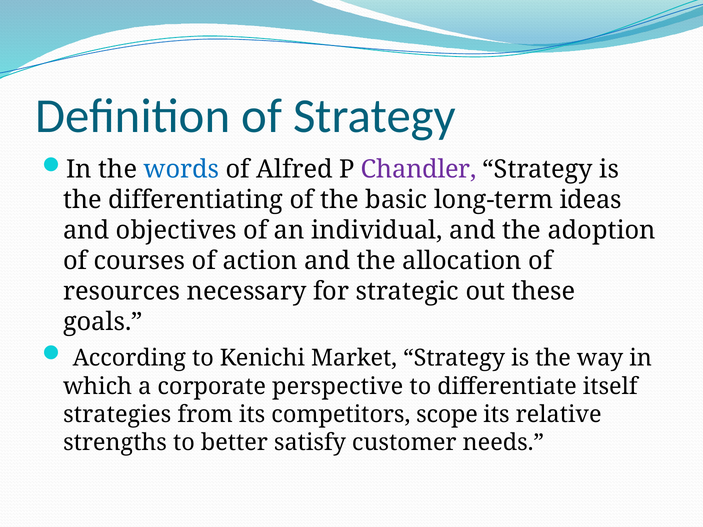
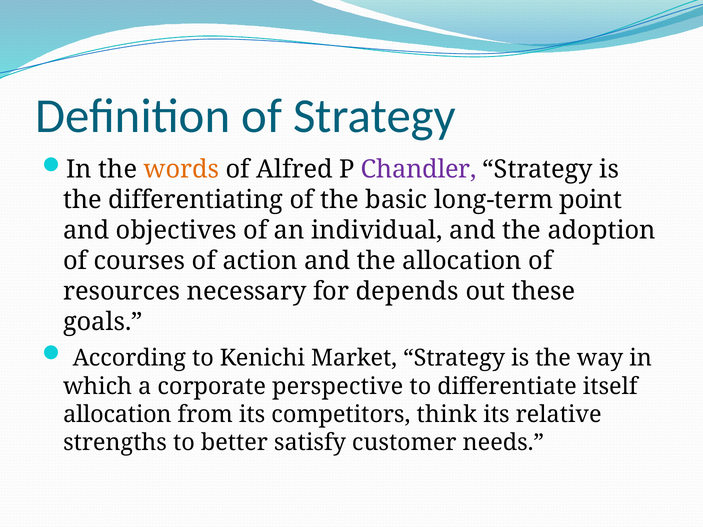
words colour: blue -> orange (181, 169)
ideas: ideas -> point (591, 200)
strategic: strategic -> depends (407, 291)
strategies: strategies -> allocation (117, 415)
scope: scope -> think (447, 415)
